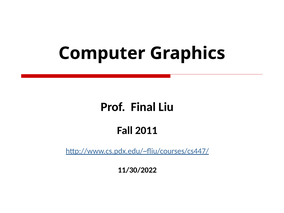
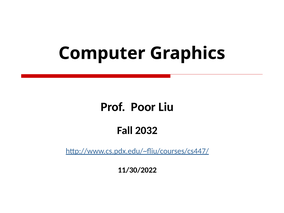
Final: Final -> Poor (143, 107)
2011: 2011 -> 2032 (146, 130)
